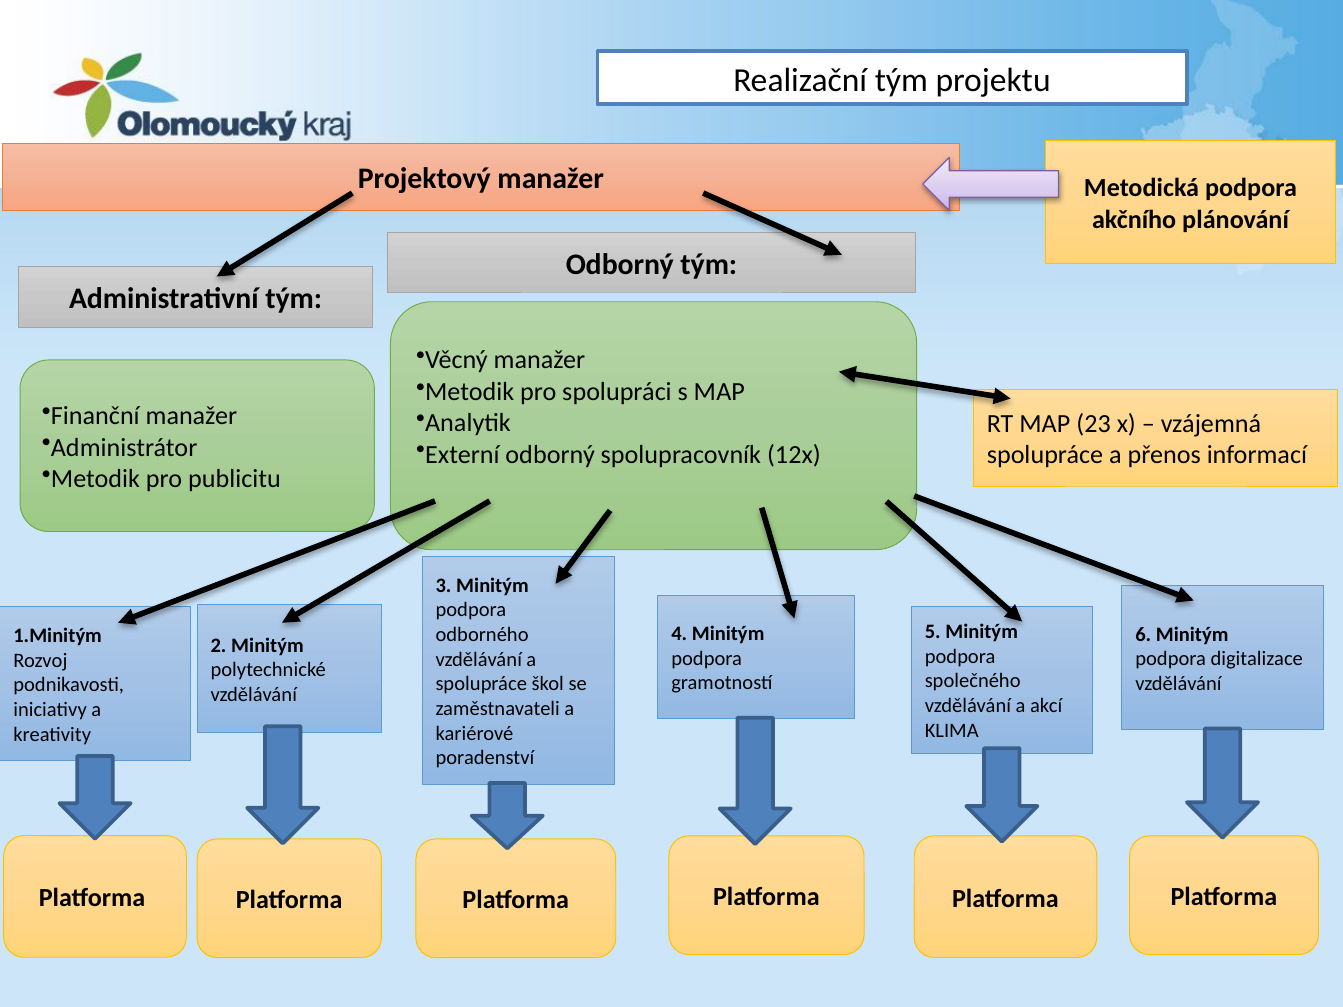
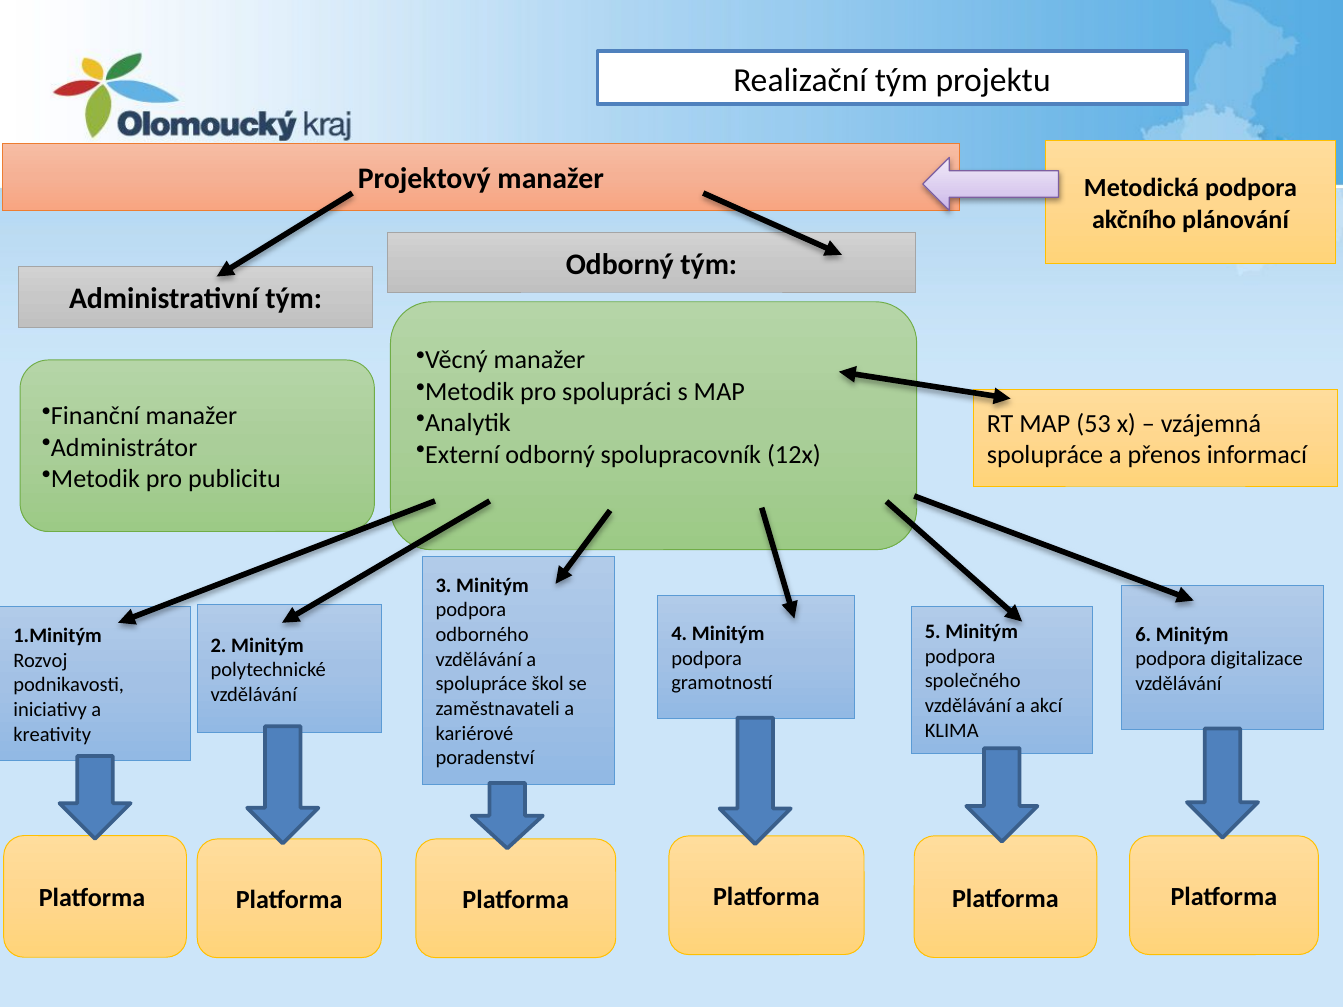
23: 23 -> 53 (1094, 424)
